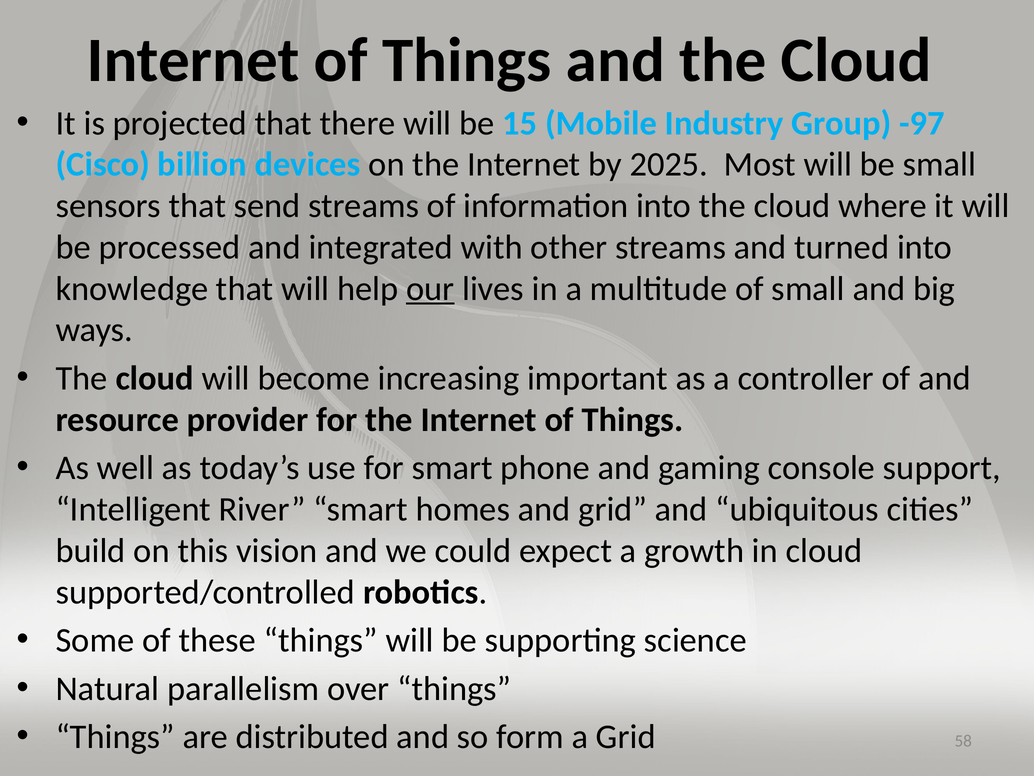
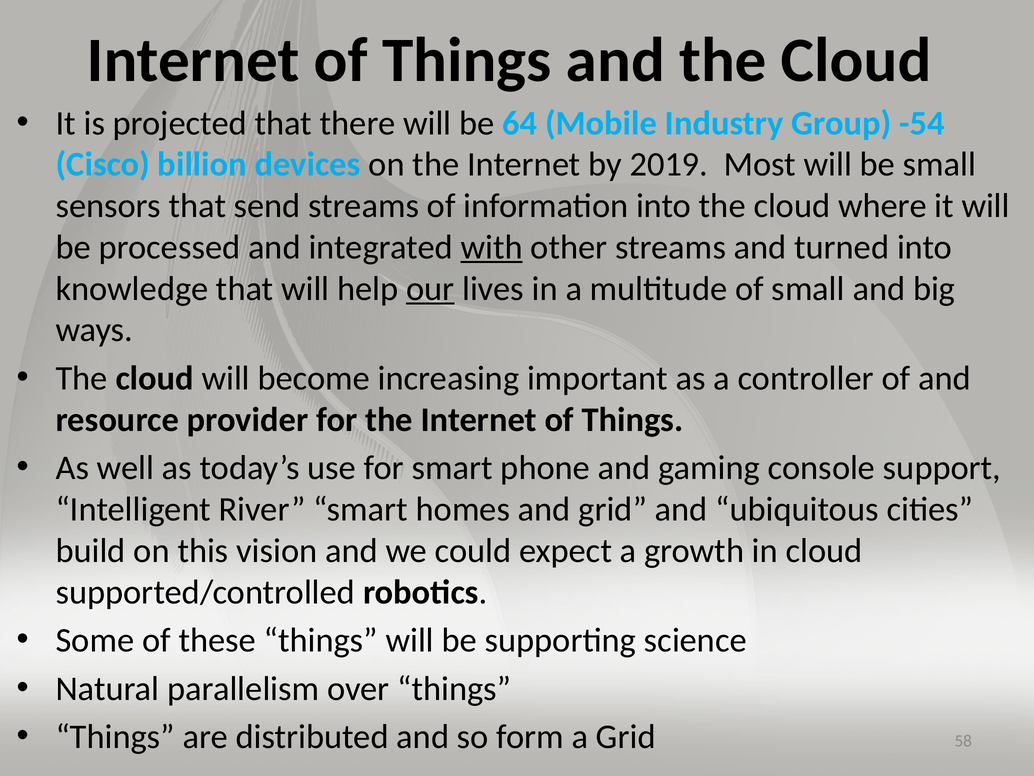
15: 15 -> 64 (520, 123)
-97: -97 -> -54 (922, 123)
2025: 2025 -> 2019 (669, 164)
with underline: none -> present (492, 247)
